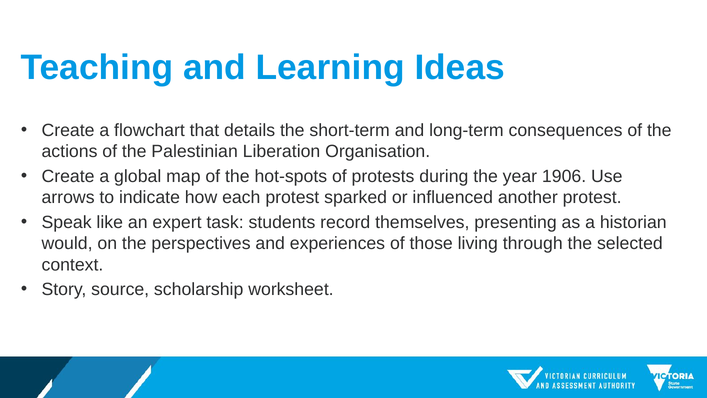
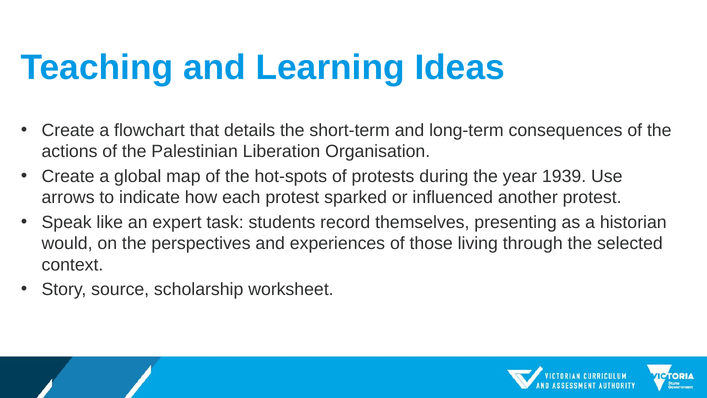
1906: 1906 -> 1939 (564, 176)
